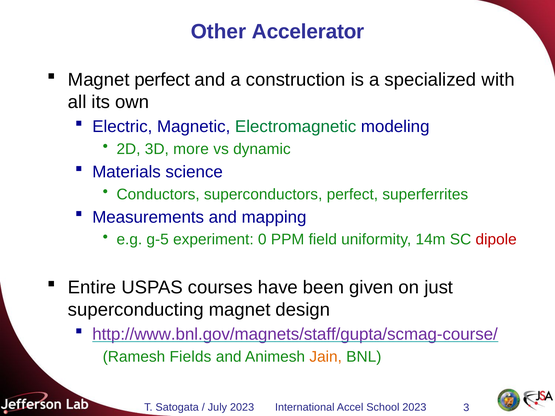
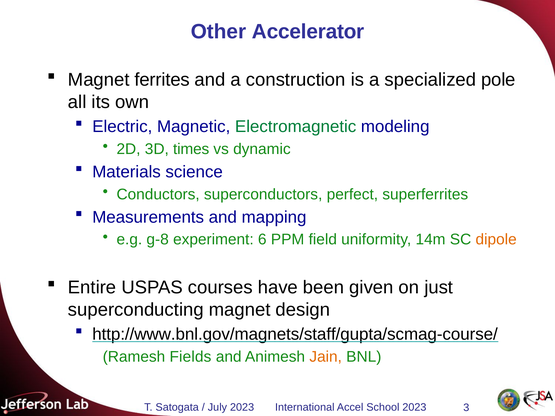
Magnet perfect: perfect -> ferrites (162, 80)
with: with -> pole (498, 80)
more: more -> times (191, 149)
g-5: g-5 -> g-8 (158, 240)
0: 0 -> 6 (262, 240)
dipole colour: red -> orange (496, 240)
http://www.bnl.gov/magnets/staff/gupta/scmag-course/ colour: purple -> black (295, 334)
